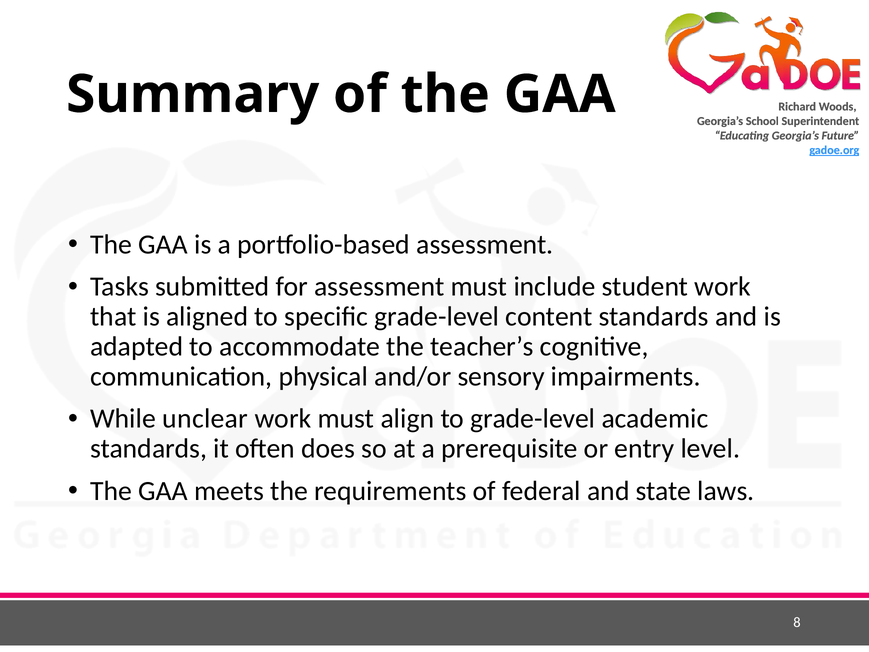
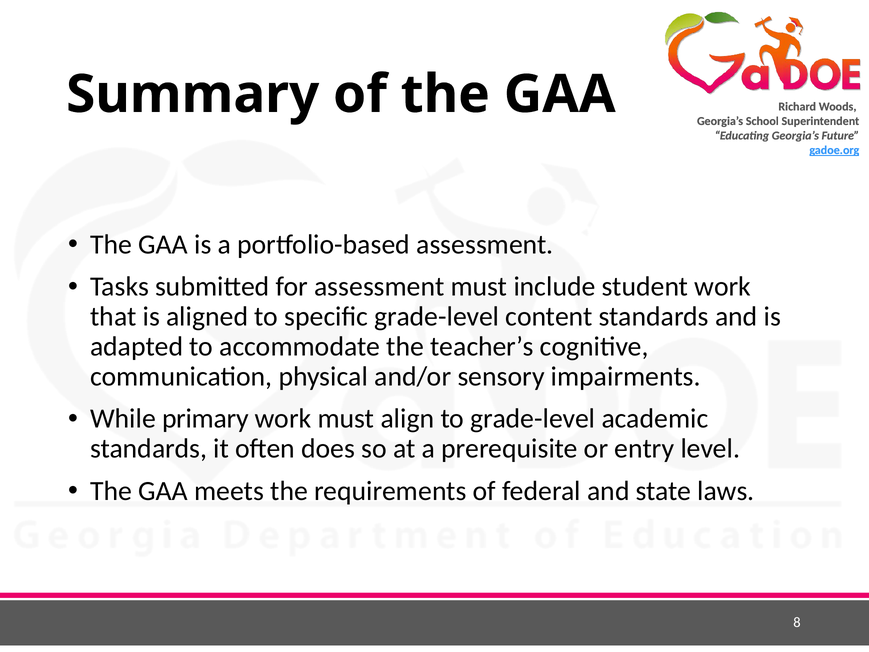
unclear: unclear -> primary (205, 419)
